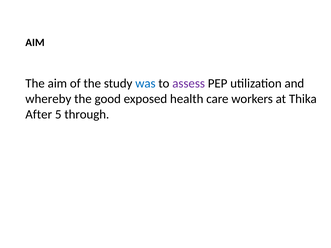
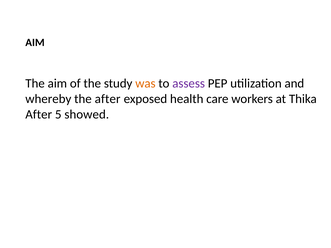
was colour: blue -> orange (145, 84)
the good: good -> after (108, 99)
through: through -> showed (87, 114)
